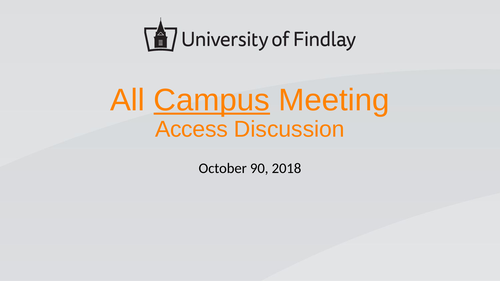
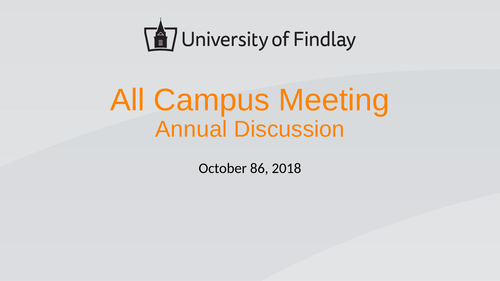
Campus underline: present -> none (212, 100)
Access: Access -> Annual (191, 130)
90: 90 -> 86 (259, 169)
